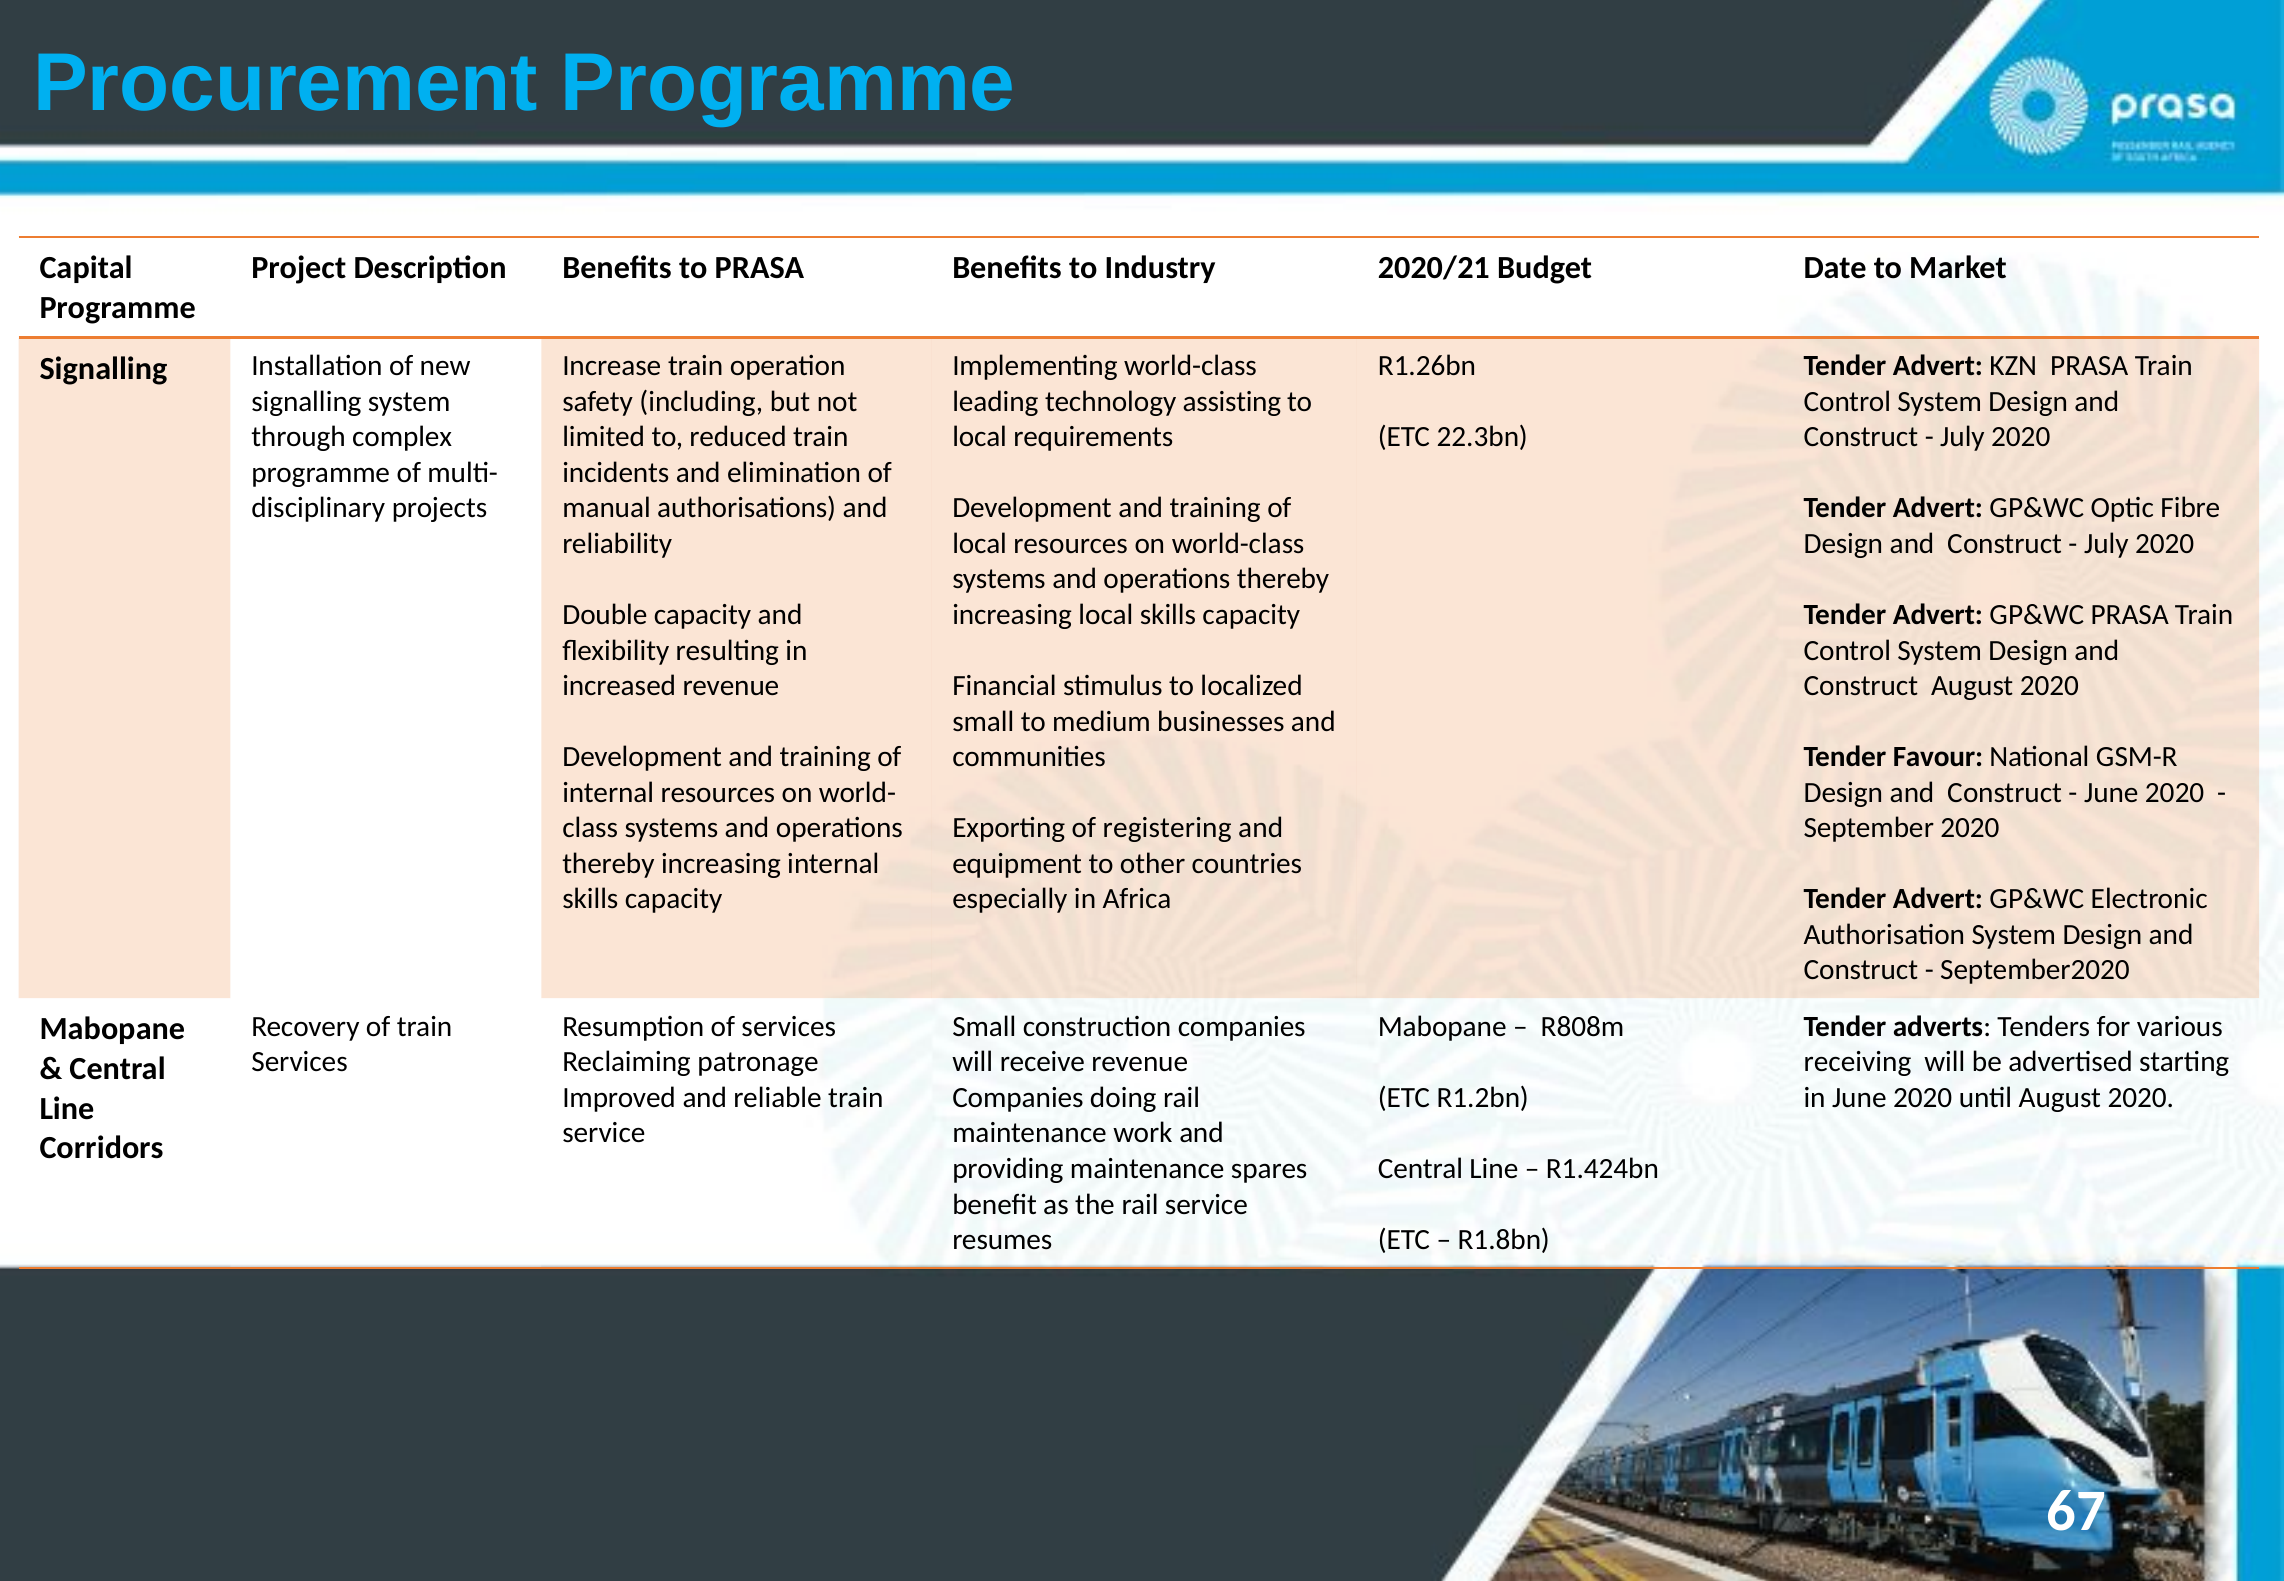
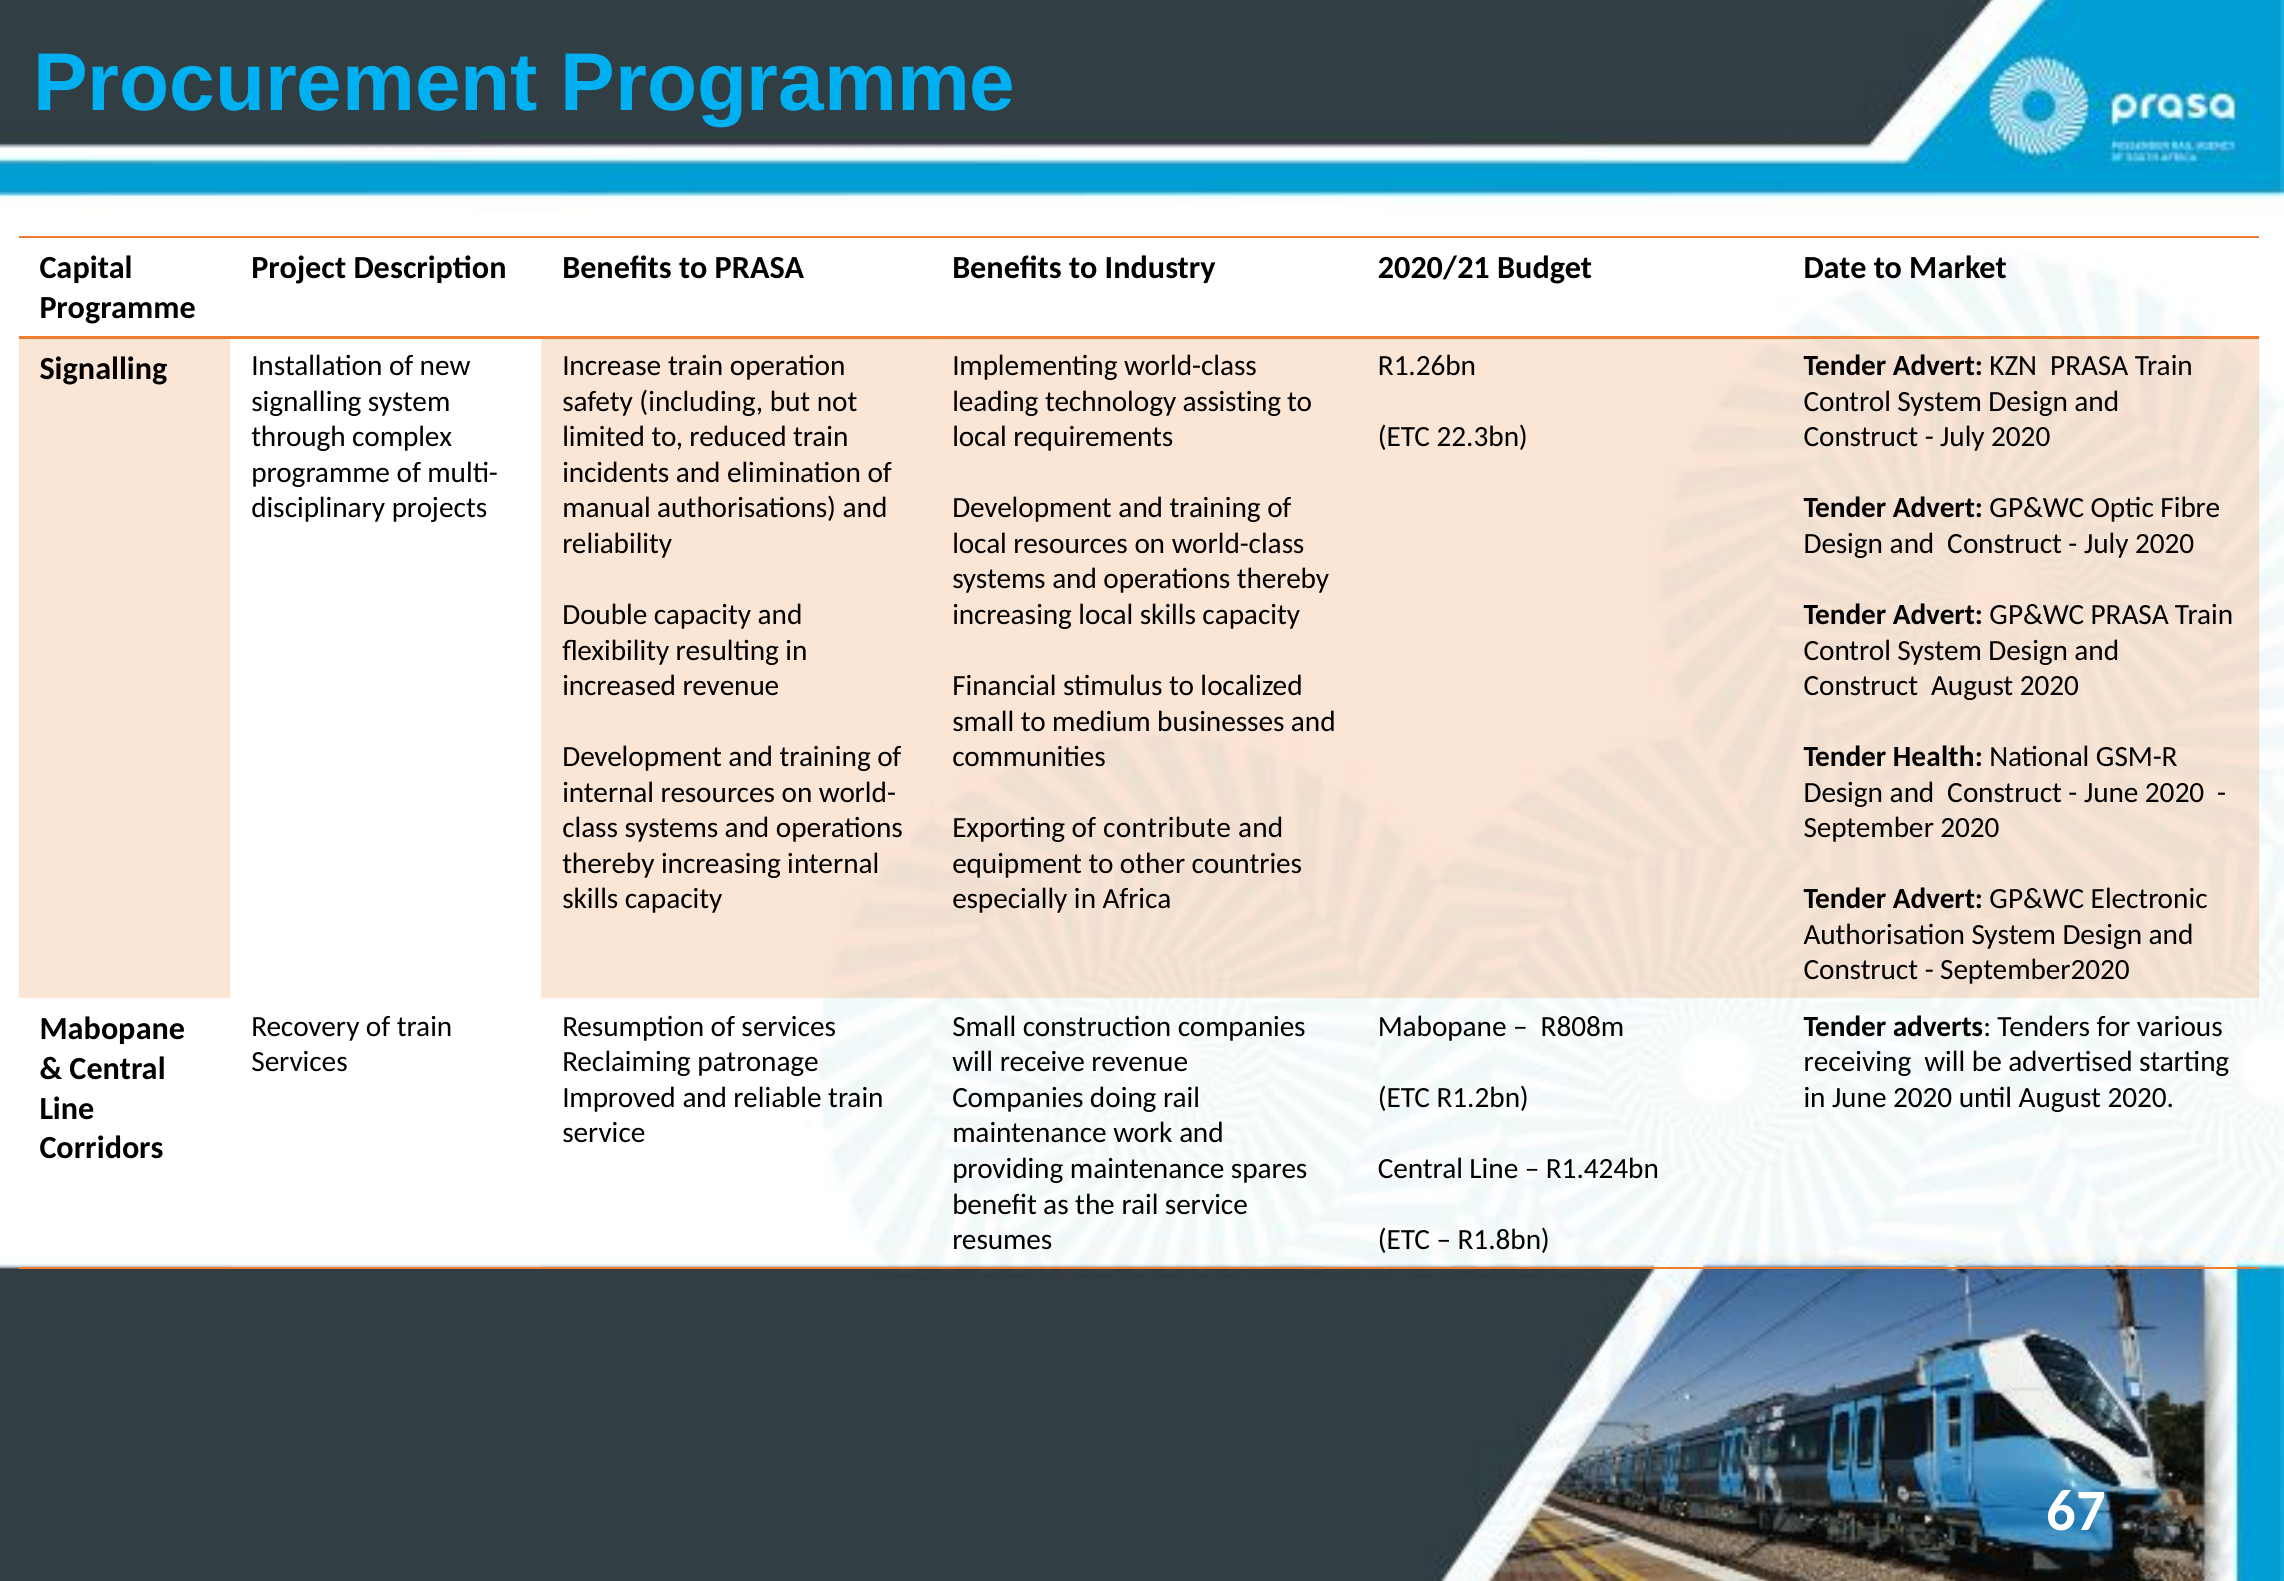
Favour: Favour -> Health (1938, 757)
registering: registering -> contribute (1167, 828)
